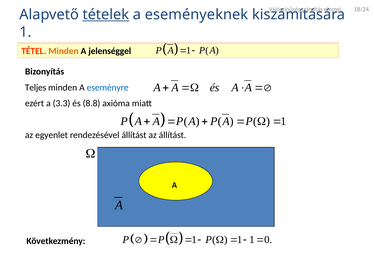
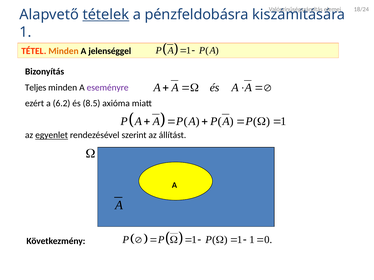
eseményeknek: eseményeknek -> pénzfeldobásra (197, 15)
eseményre colour: blue -> purple (108, 88)
3.3: 3.3 -> 6.2 (62, 104)
8.8: 8.8 -> 8.5 (92, 104)
egyenlet underline: none -> present (52, 135)
rendezésével állítást: állítást -> szerint (134, 135)
